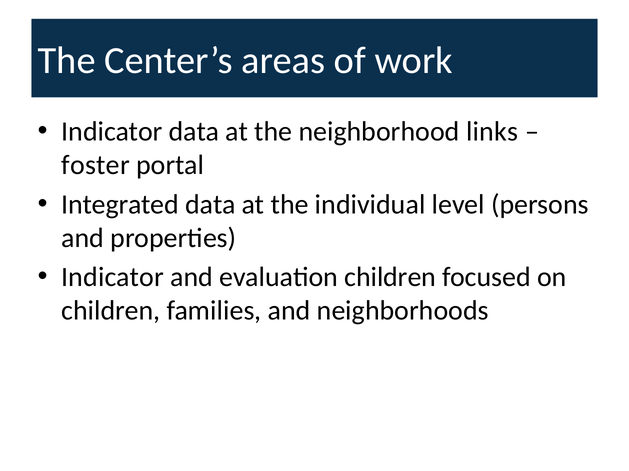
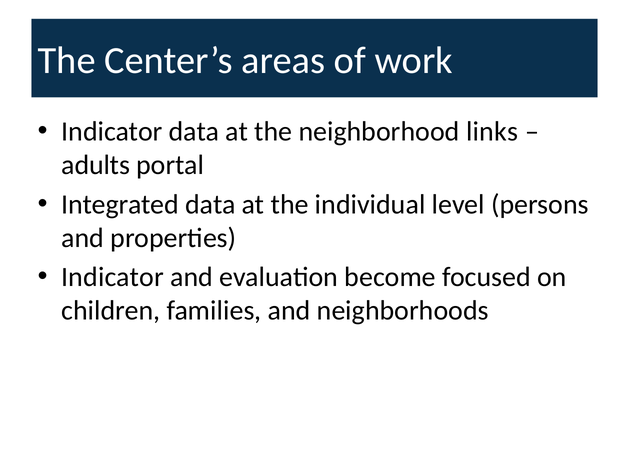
foster: foster -> adults (96, 166)
evaluation children: children -> become (390, 277)
